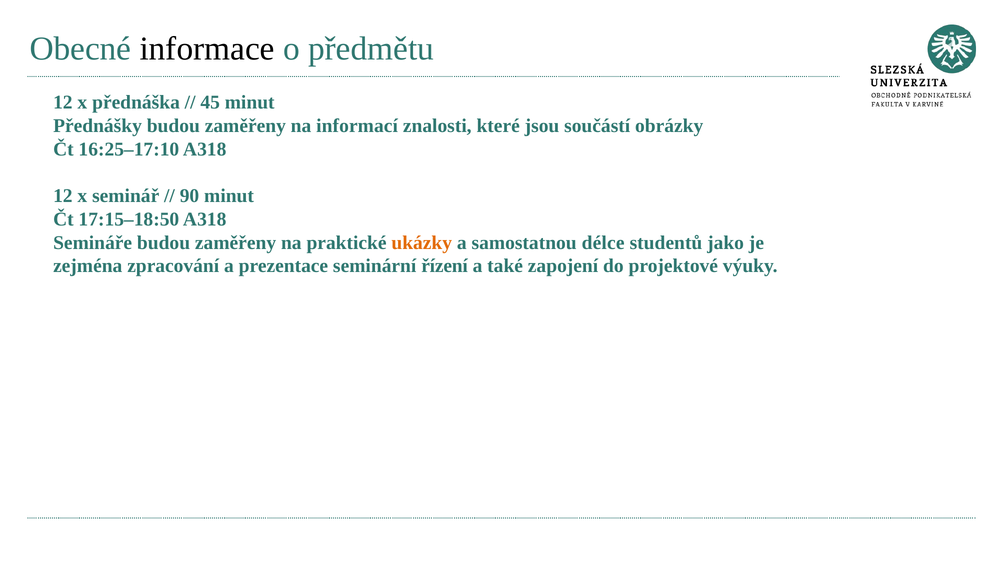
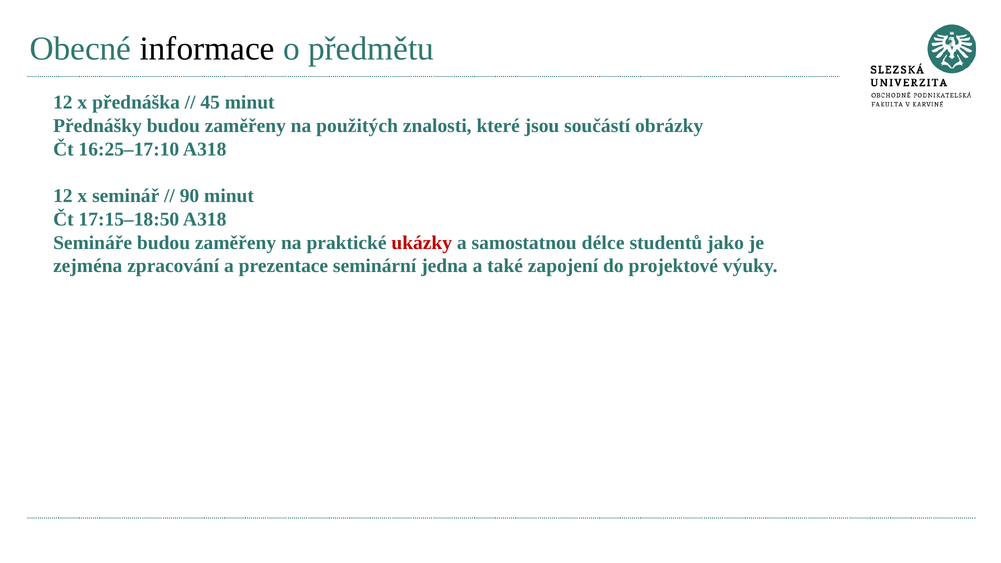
informací: informací -> použitých (357, 126)
ukázky colour: orange -> red (422, 243)
řízení: řízení -> jedna (444, 266)
